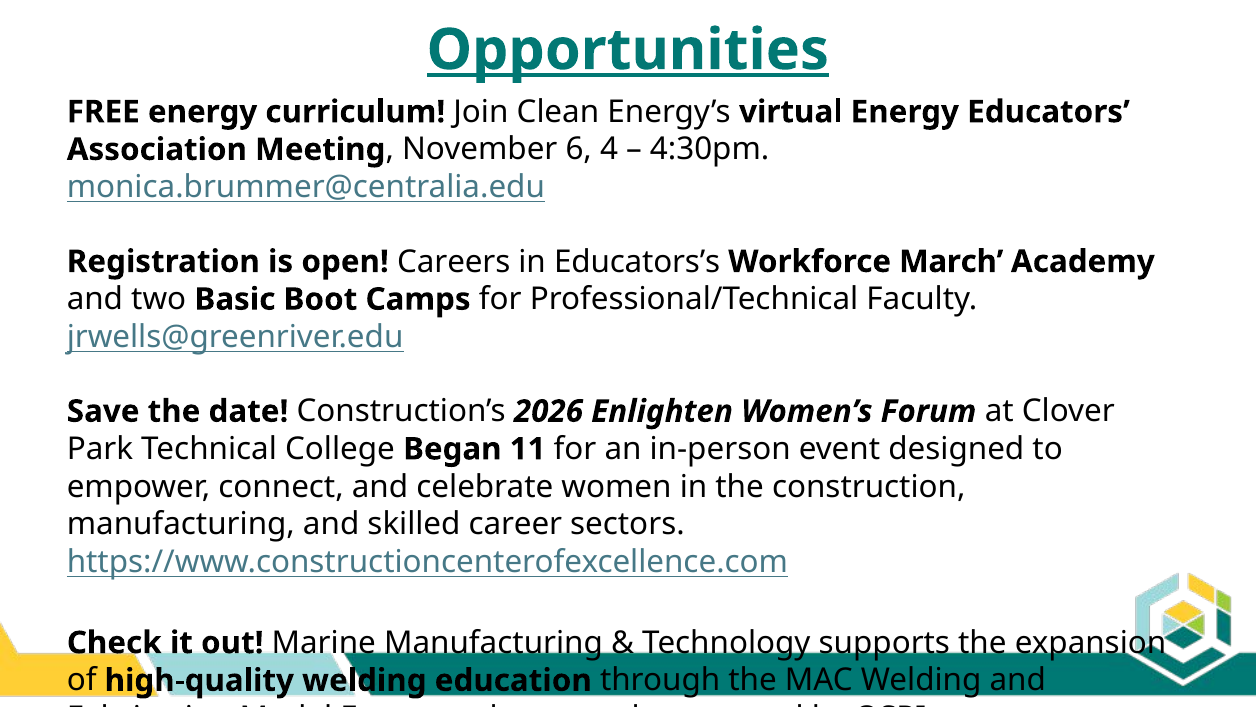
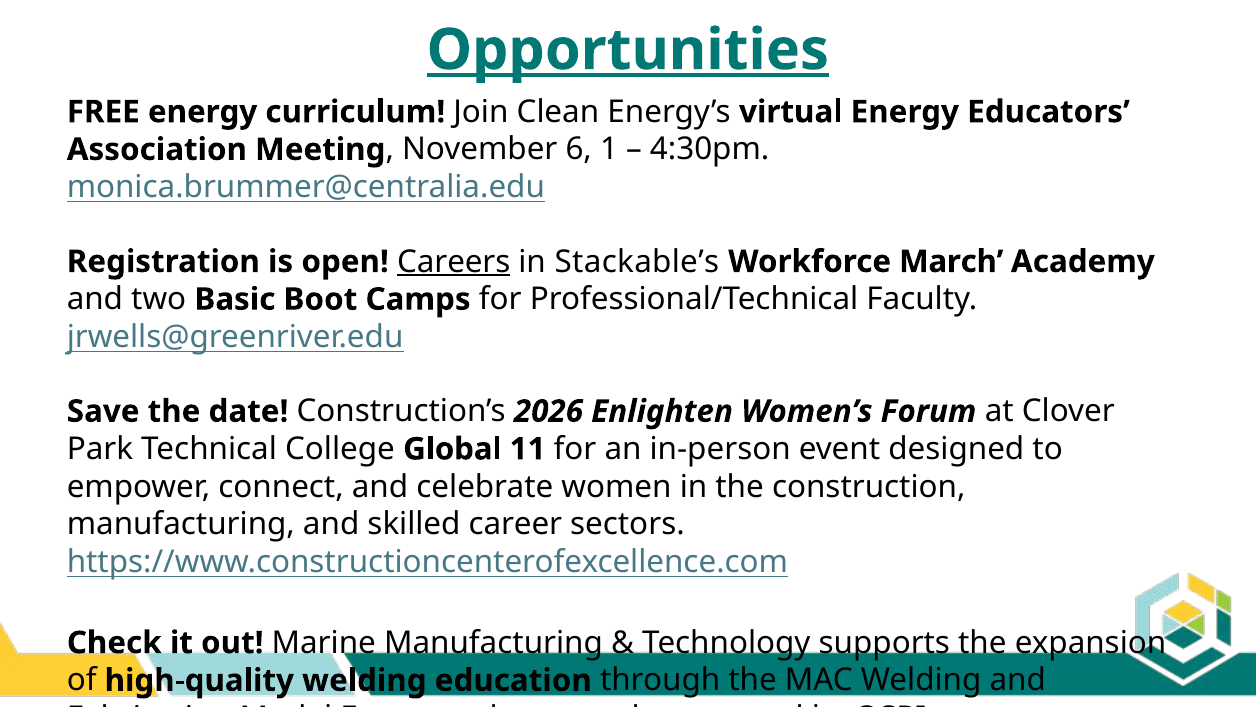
4: 4 -> 1 (609, 150)
Careers underline: none -> present (454, 261)
Educators’s: Educators’s -> Stackable’s (637, 261)
Began: Began -> Global (452, 449)
